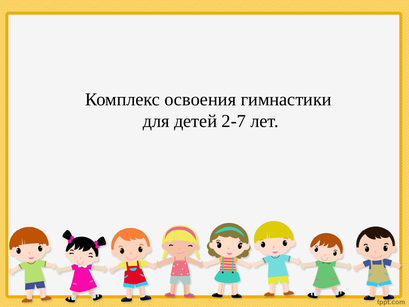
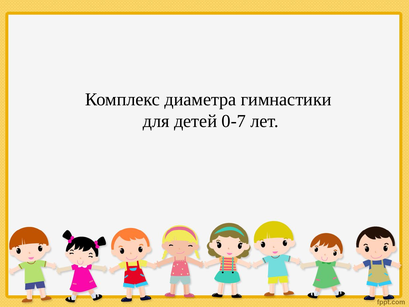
освоения: освоения -> диаметра (200, 99)
2-7: 2-7 -> 0-7 (234, 121)
